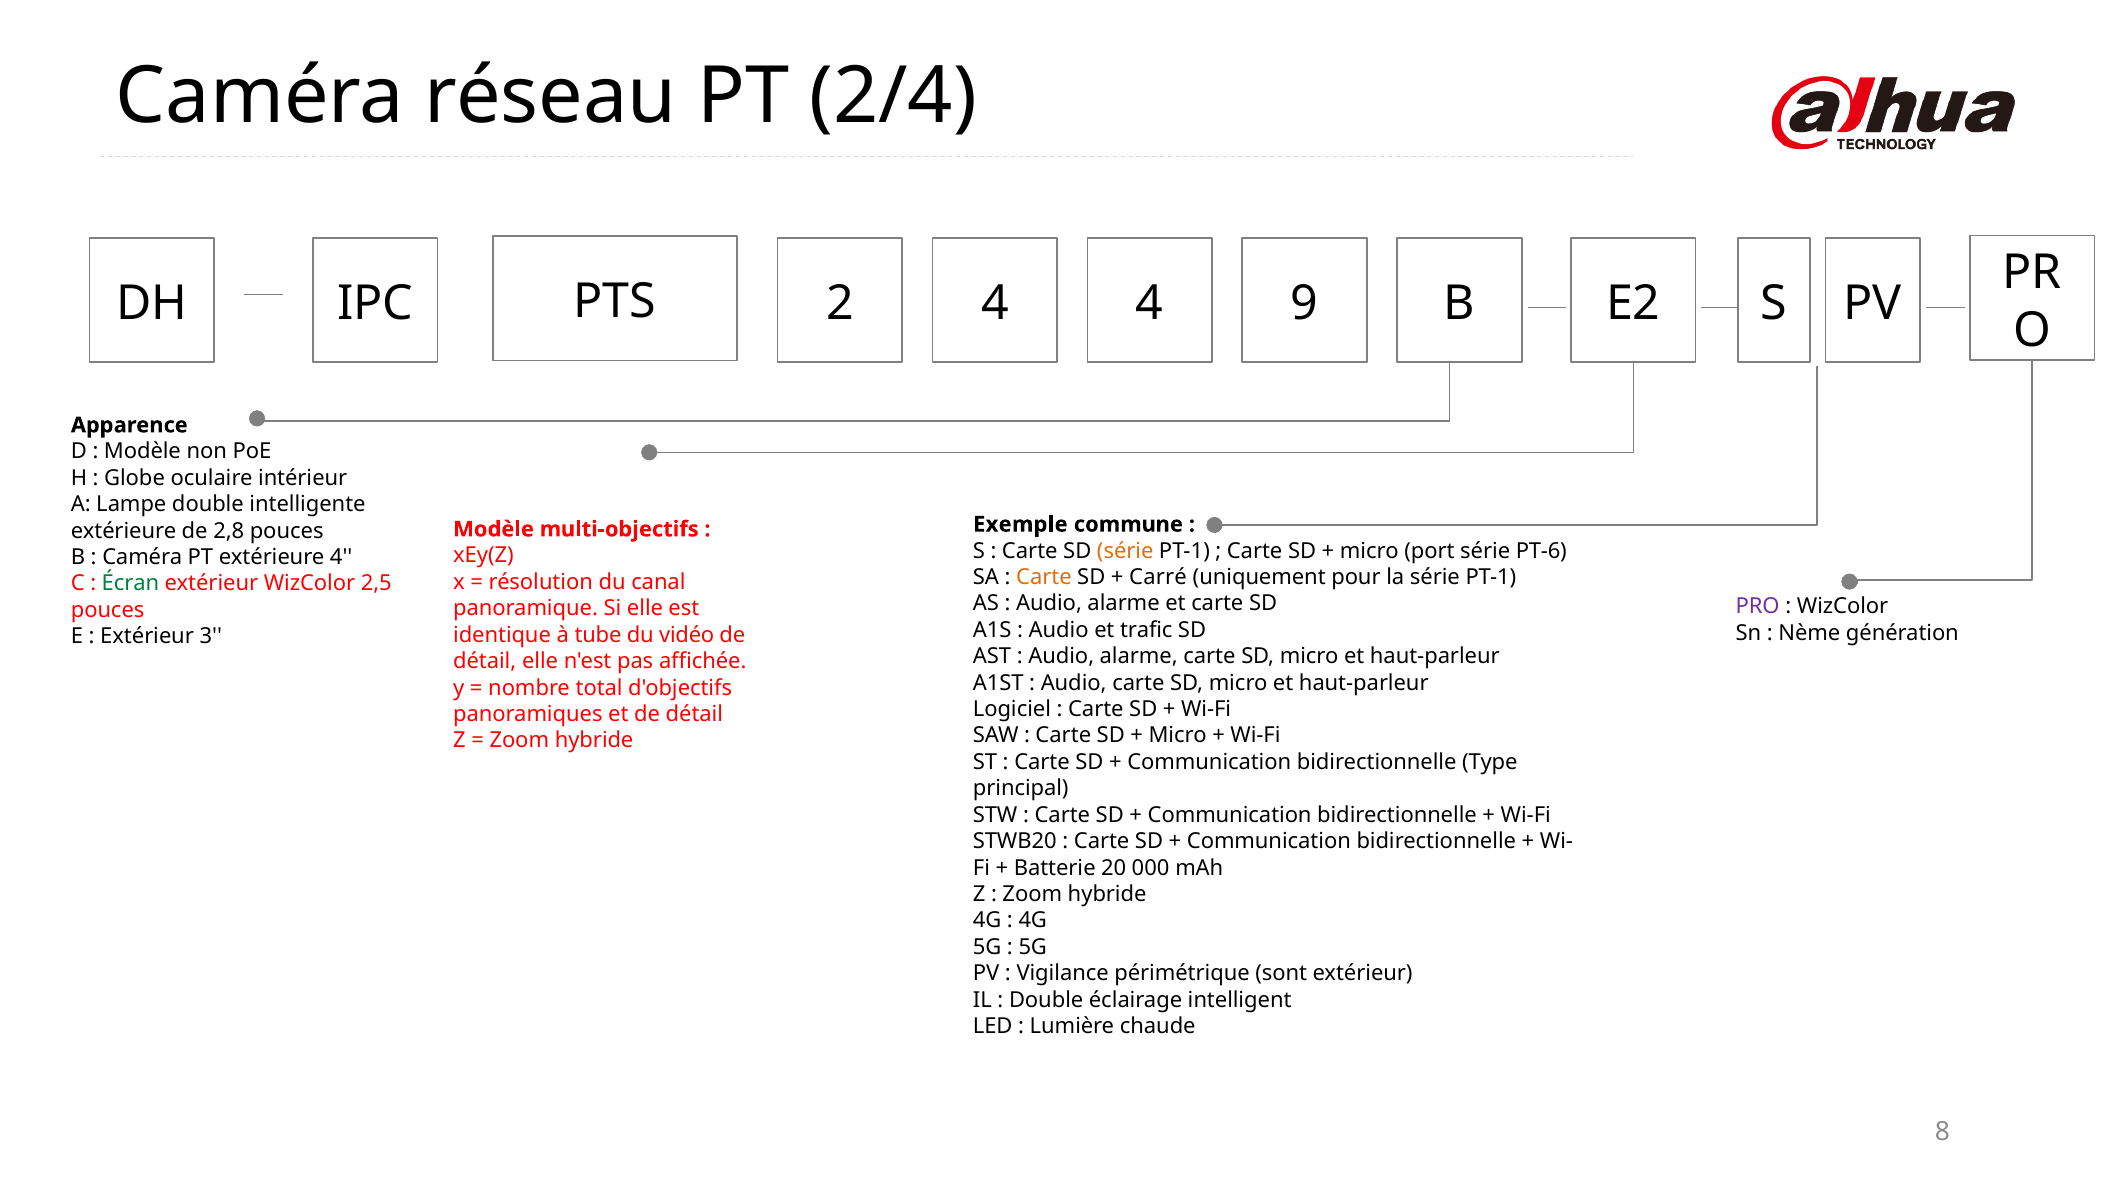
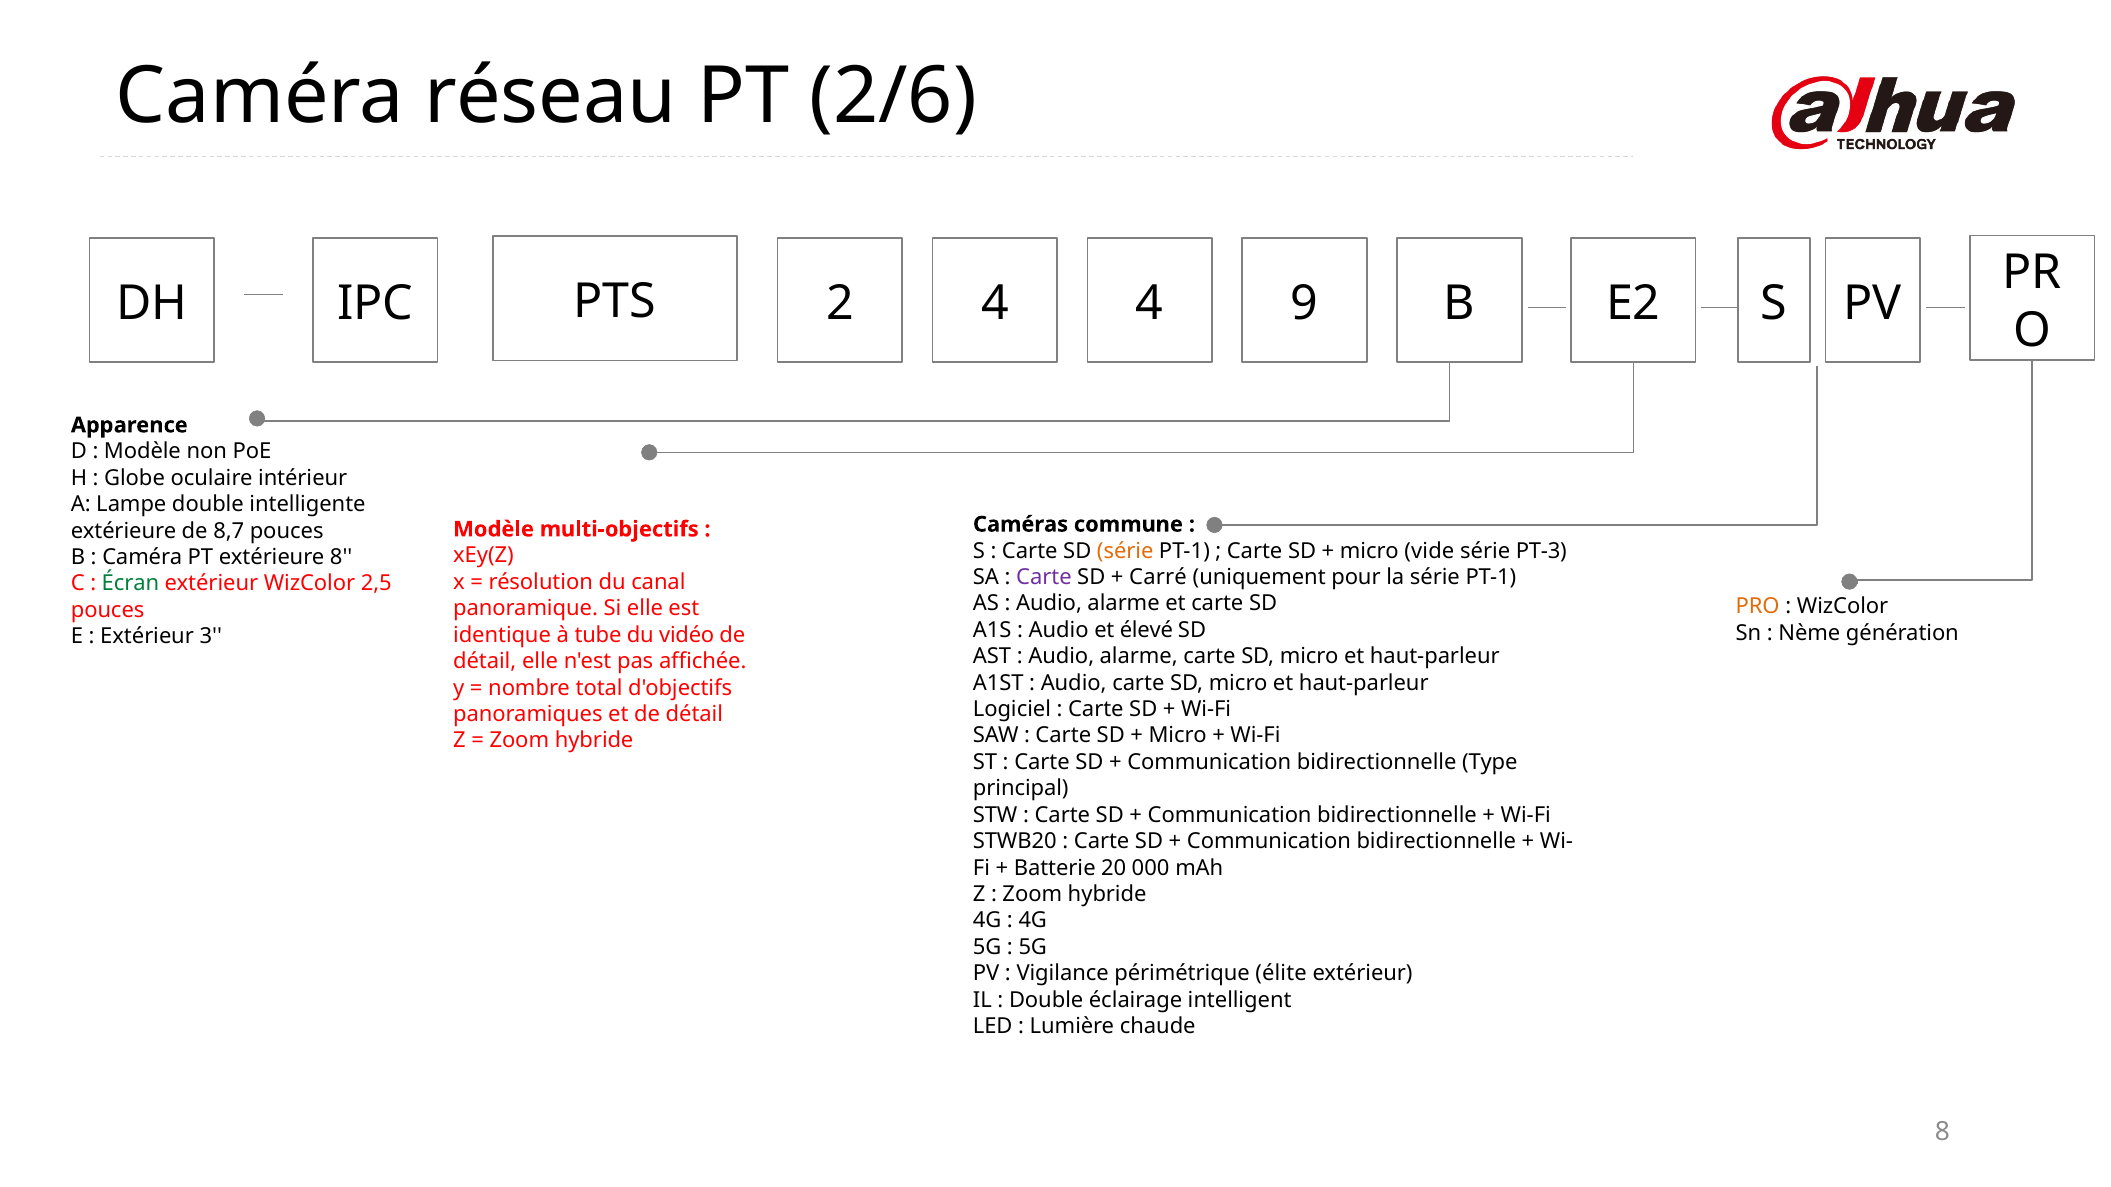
2/4: 2/4 -> 2/6 (893, 96)
Exemple: Exemple -> Caméras (1021, 525)
2,8: 2,8 -> 8,7 (229, 531)
port: port -> vide (1429, 551)
PT-6: PT-6 -> PT-3 (1541, 551)
extérieure 4: 4 -> 8 (341, 557)
Carte colour: orange -> purple (1044, 577)
PRO colour: purple -> orange (1758, 607)
trafic: trafic -> élevé (1146, 630)
sont: sont -> élite (1281, 974)
